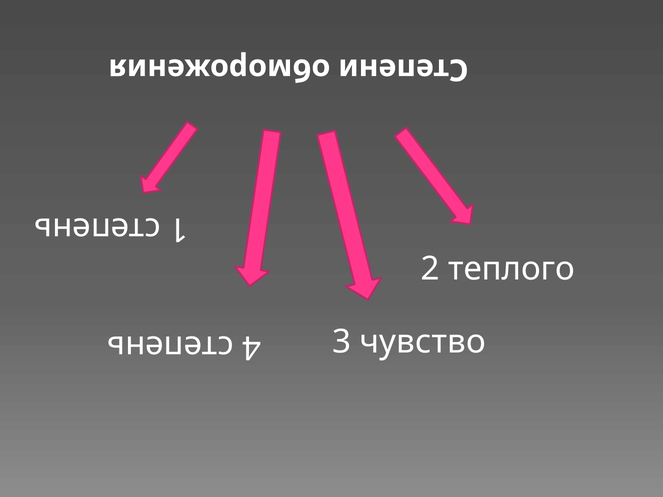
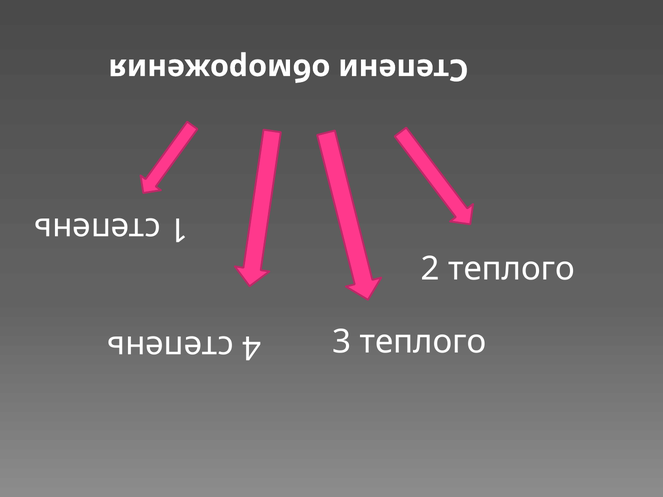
3 чувство: чувство -> теплого (423, 342)
